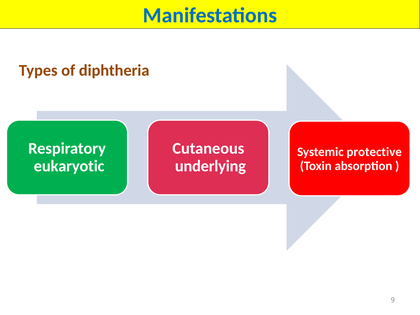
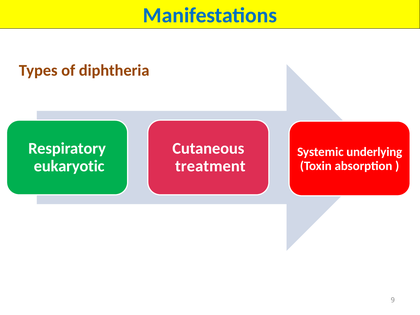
protective: protective -> underlying (374, 152)
underlying: underlying -> treatment (210, 166)
